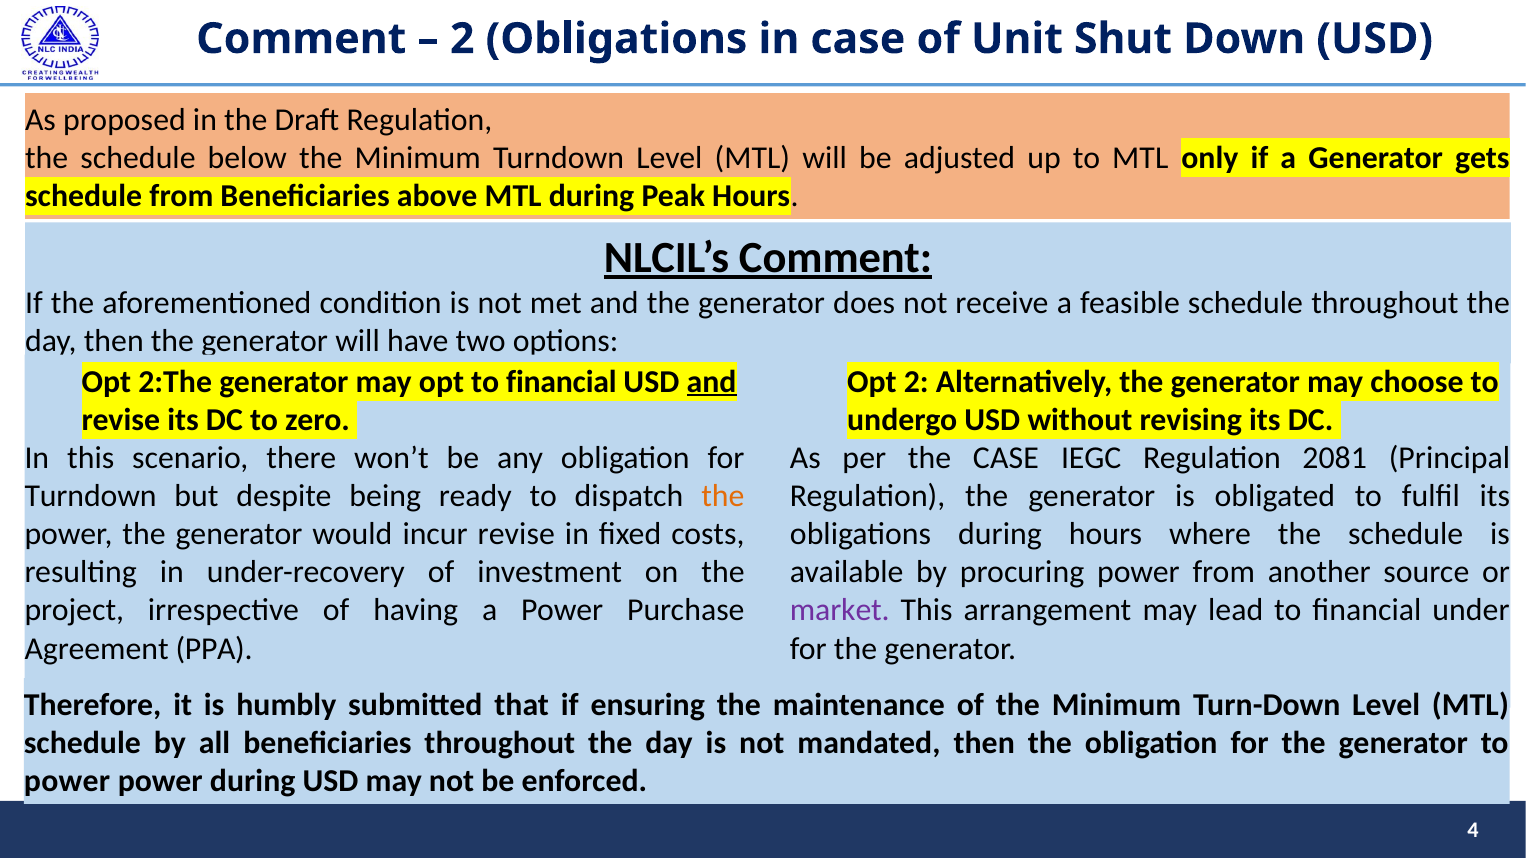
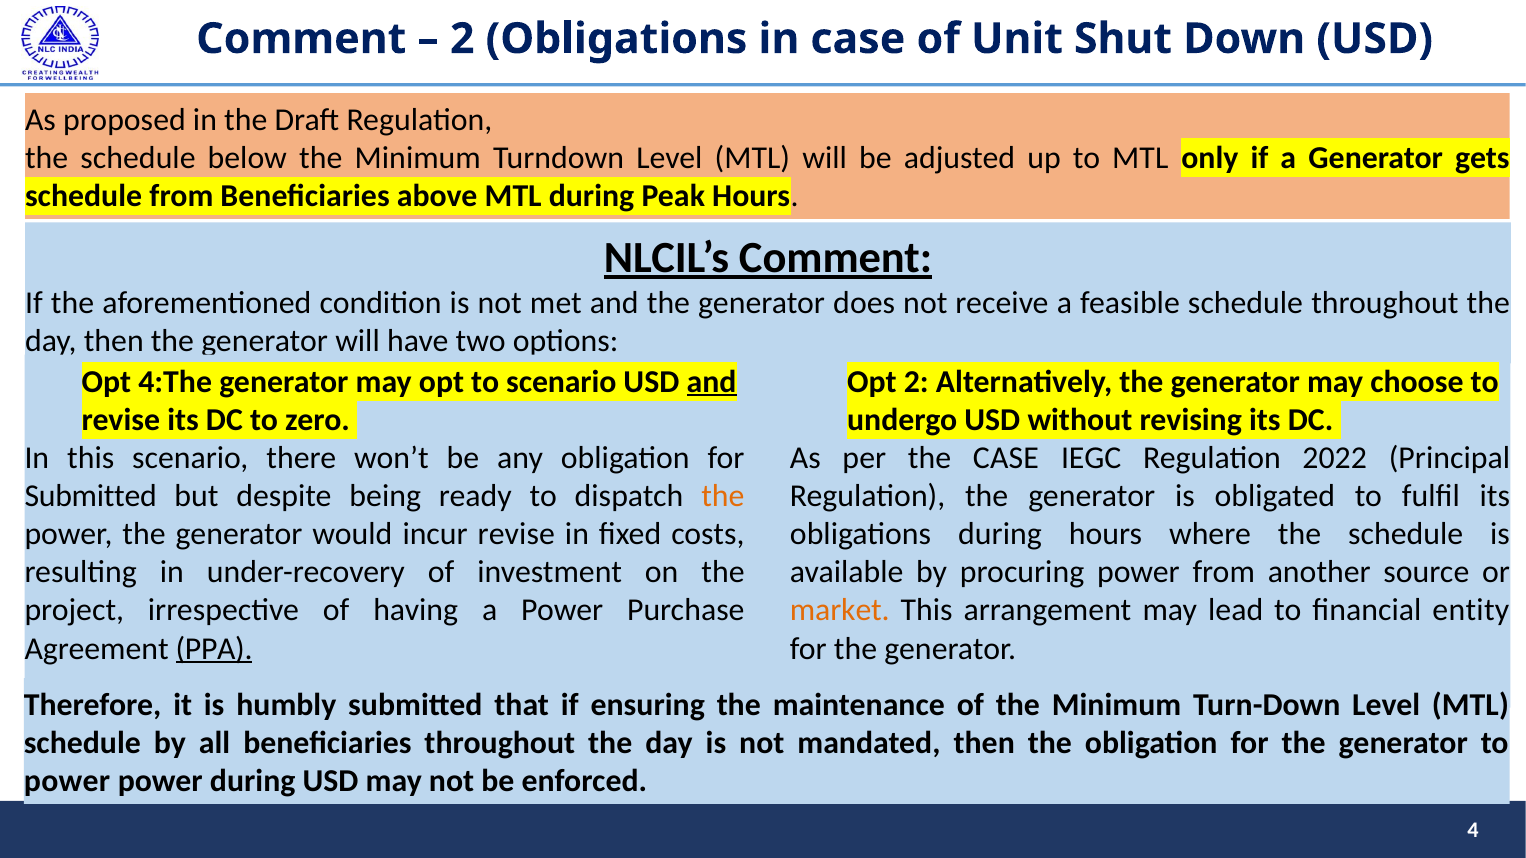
2:The: 2:The -> 4:The (175, 382)
opt to financial: financial -> scenario (561, 382)
2081: 2081 -> 2022 (1335, 458)
Turndown: Turndown -> Submitted (91, 496)
market colour: purple -> orange (840, 611)
under: under -> entity (1471, 611)
PPA underline: none -> present (214, 649)
